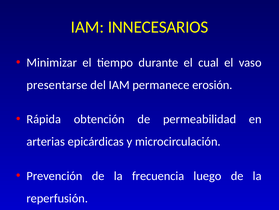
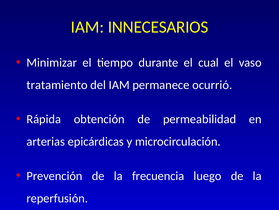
presentarse: presentarse -> tratamiento (57, 85)
erosión: erosión -> ocurrió (212, 85)
